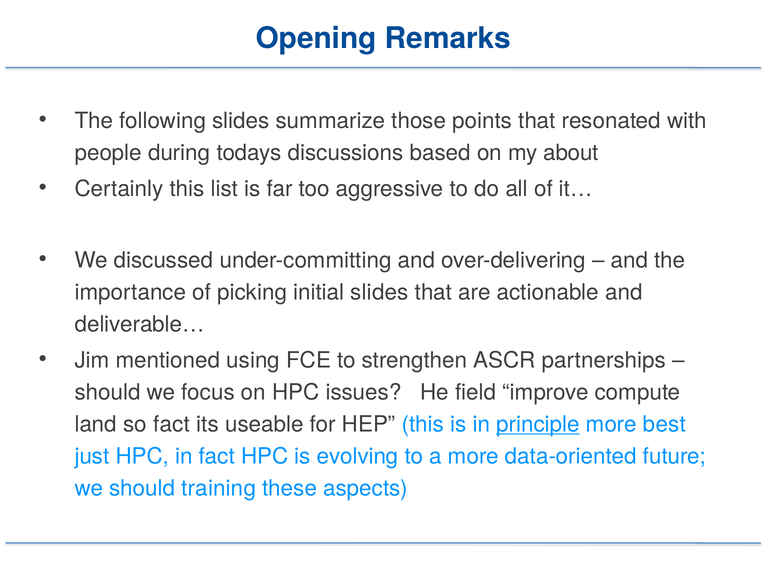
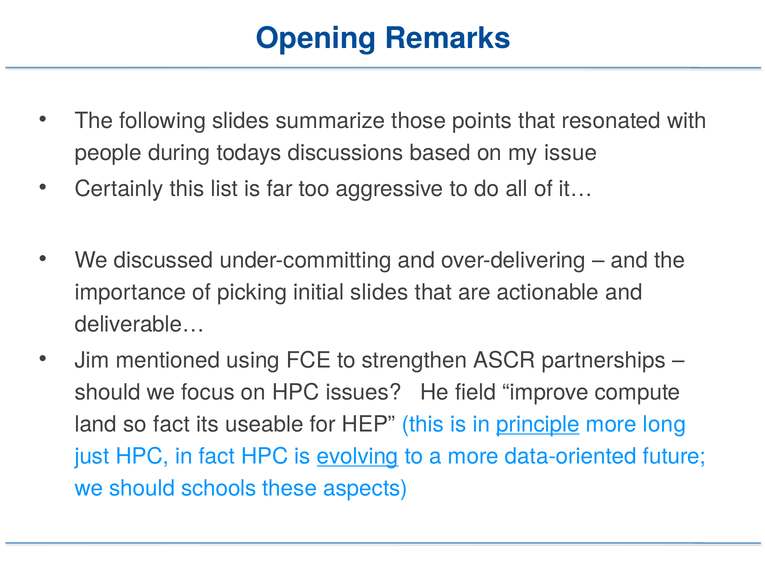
about: about -> issue (571, 153)
best: best -> long (664, 425)
evolving underline: none -> present (358, 457)
training: training -> schools (219, 489)
